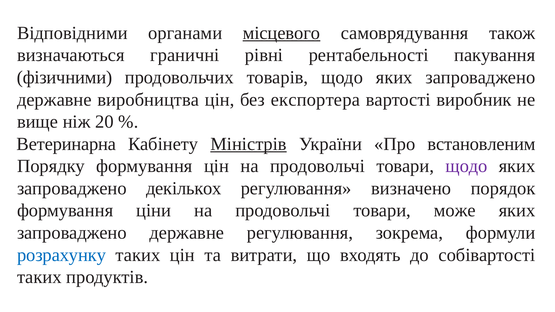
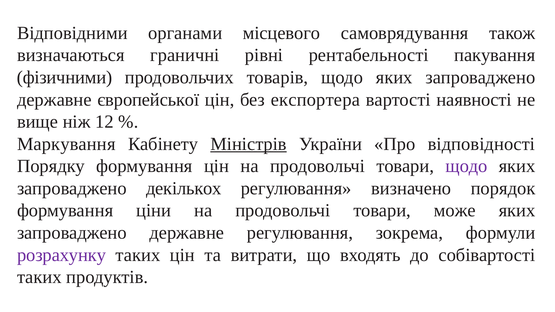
місцевого underline: present -> none (281, 33)
виробництва: виробництва -> європейської (148, 100)
виробник: виробник -> наявності (474, 100)
20: 20 -> 12 (104, 122)
Ветеринарна: Ветеринарна -> Маркування (66, 144)
встановленим: встановленим -> відповідності (481, 144)
розрахунку colour: blue -> purple (62, 255)
